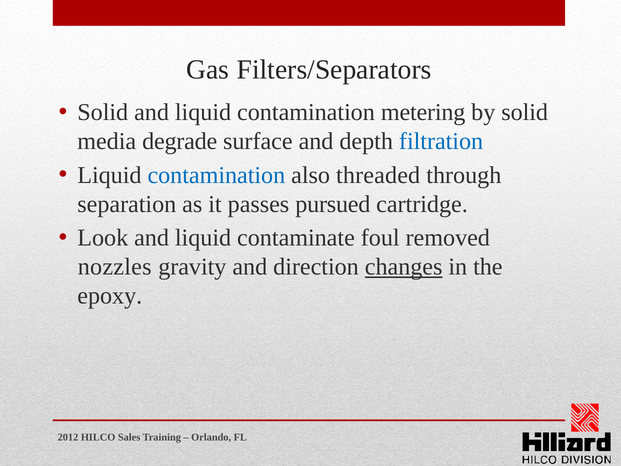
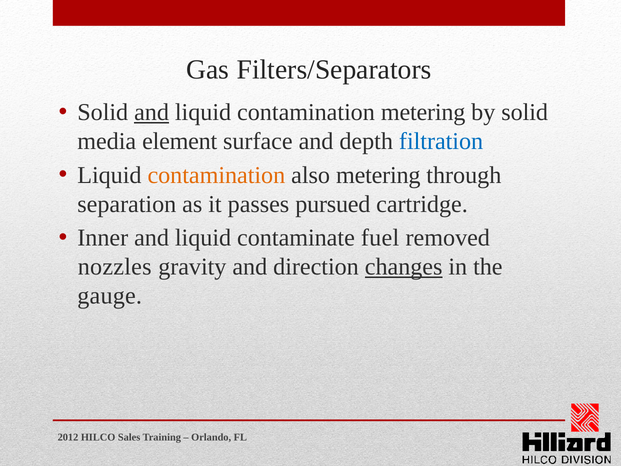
and underline: none -> present (152, 112)
degrade: degrade -> element (180, 141)
contamination colour: blue -> orange (216, 175)
also threaded: threaded -> metering (378, 175)
Look: Look -> Inner (103, 238)
foul: foul -> fuel (380, 238)
epoxy: epoxy -> gauge (110, 296)
